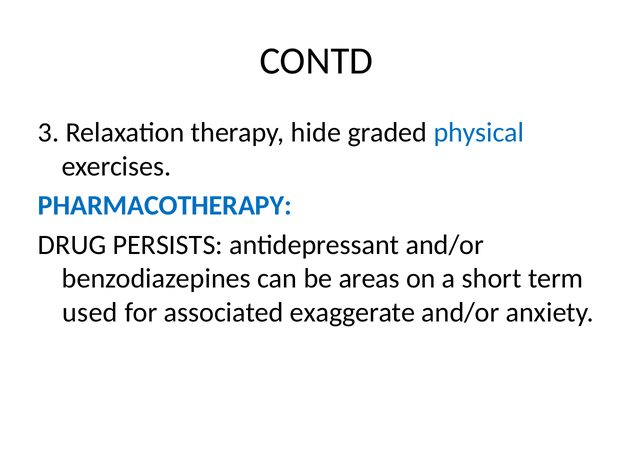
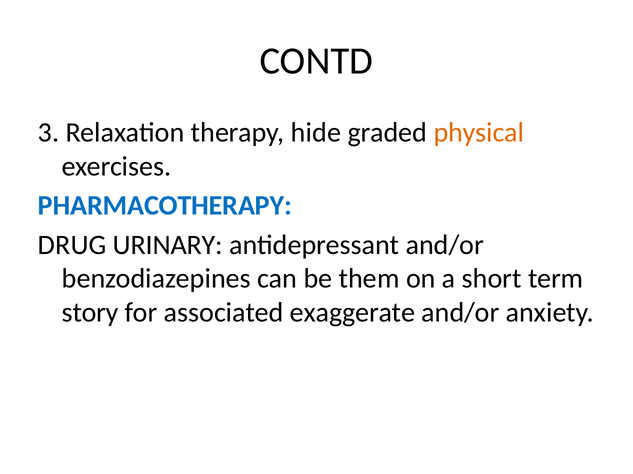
physical colour: blue -> orange (479, 133)
PERSISTS: PERSISTS -> URINARY (168, 245)
areas: areas -> them (369, 279)
used: used -> story (90, 313)
